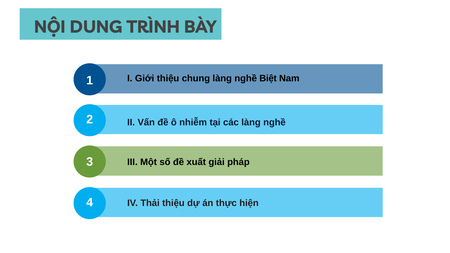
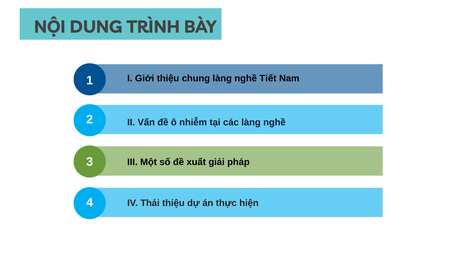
Biệt: Biệt -> Tiết (268, 79)
